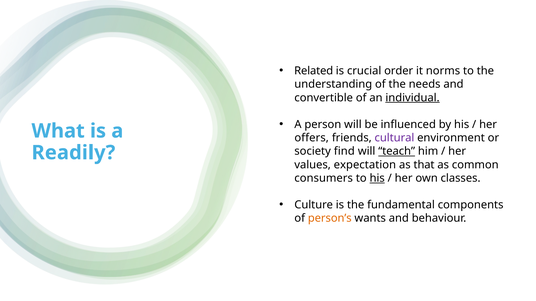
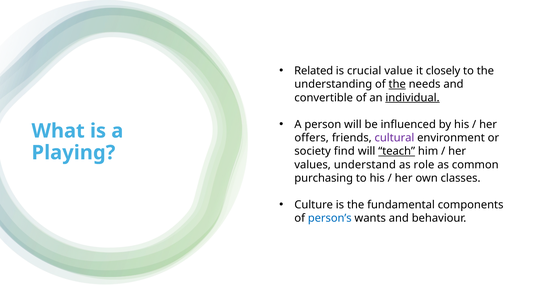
order: order -> value (399, 71)
norms: norms -> closely (443, 71)
the underline: none -> present (397, 84)
Readily: Readily -> Playing (73, 153)
expectation: expectation -> understand (365, 165)
that: that -> role (424, 165)
consumers: consumers -> purchasing (324, 178)
his underline: present -> none (377, 178)
person’s colour: orange -> blue (330, 219)
